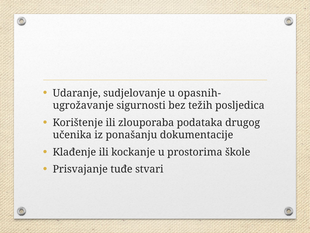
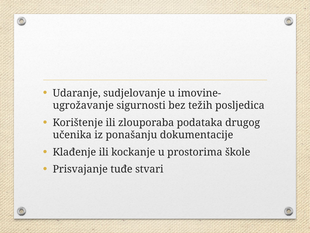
opasnih-: opasnih- -> imovine- (199, 93)
